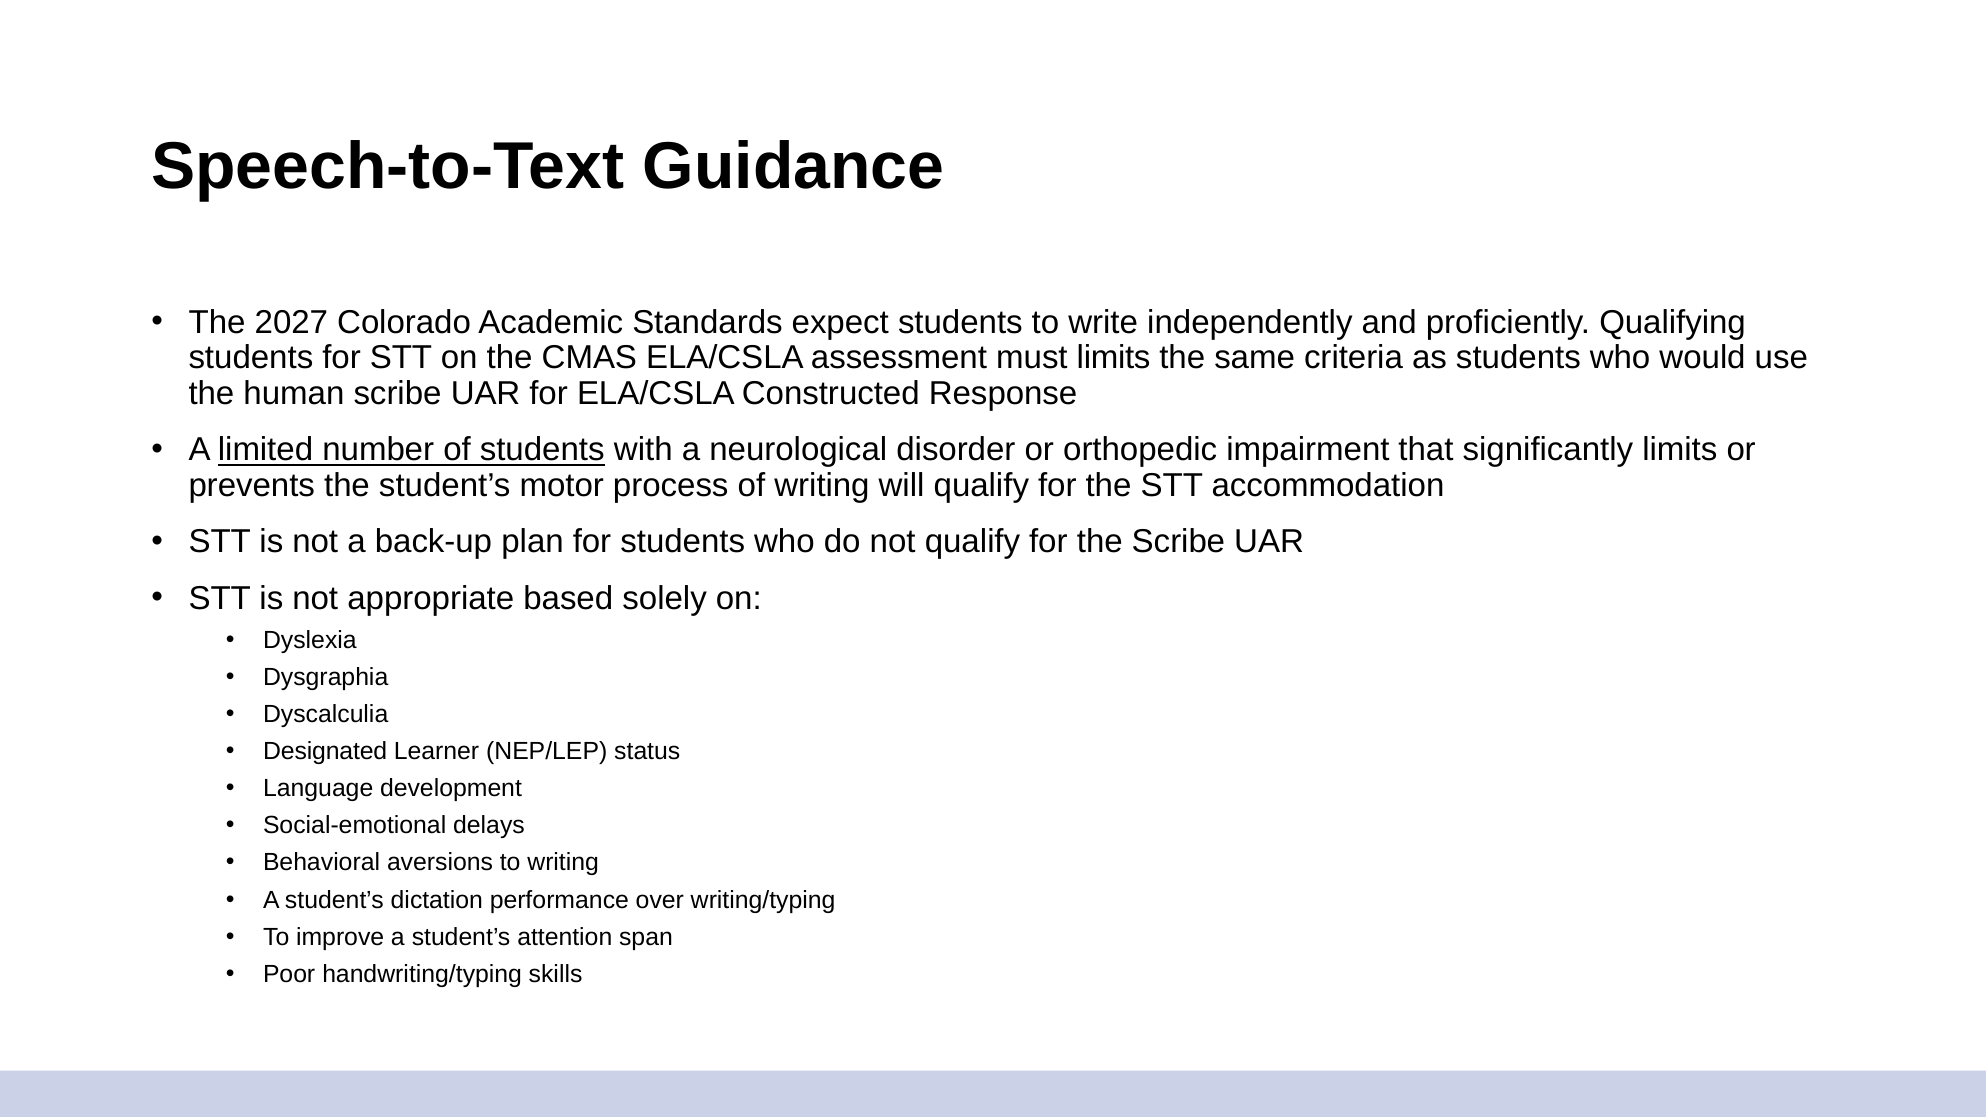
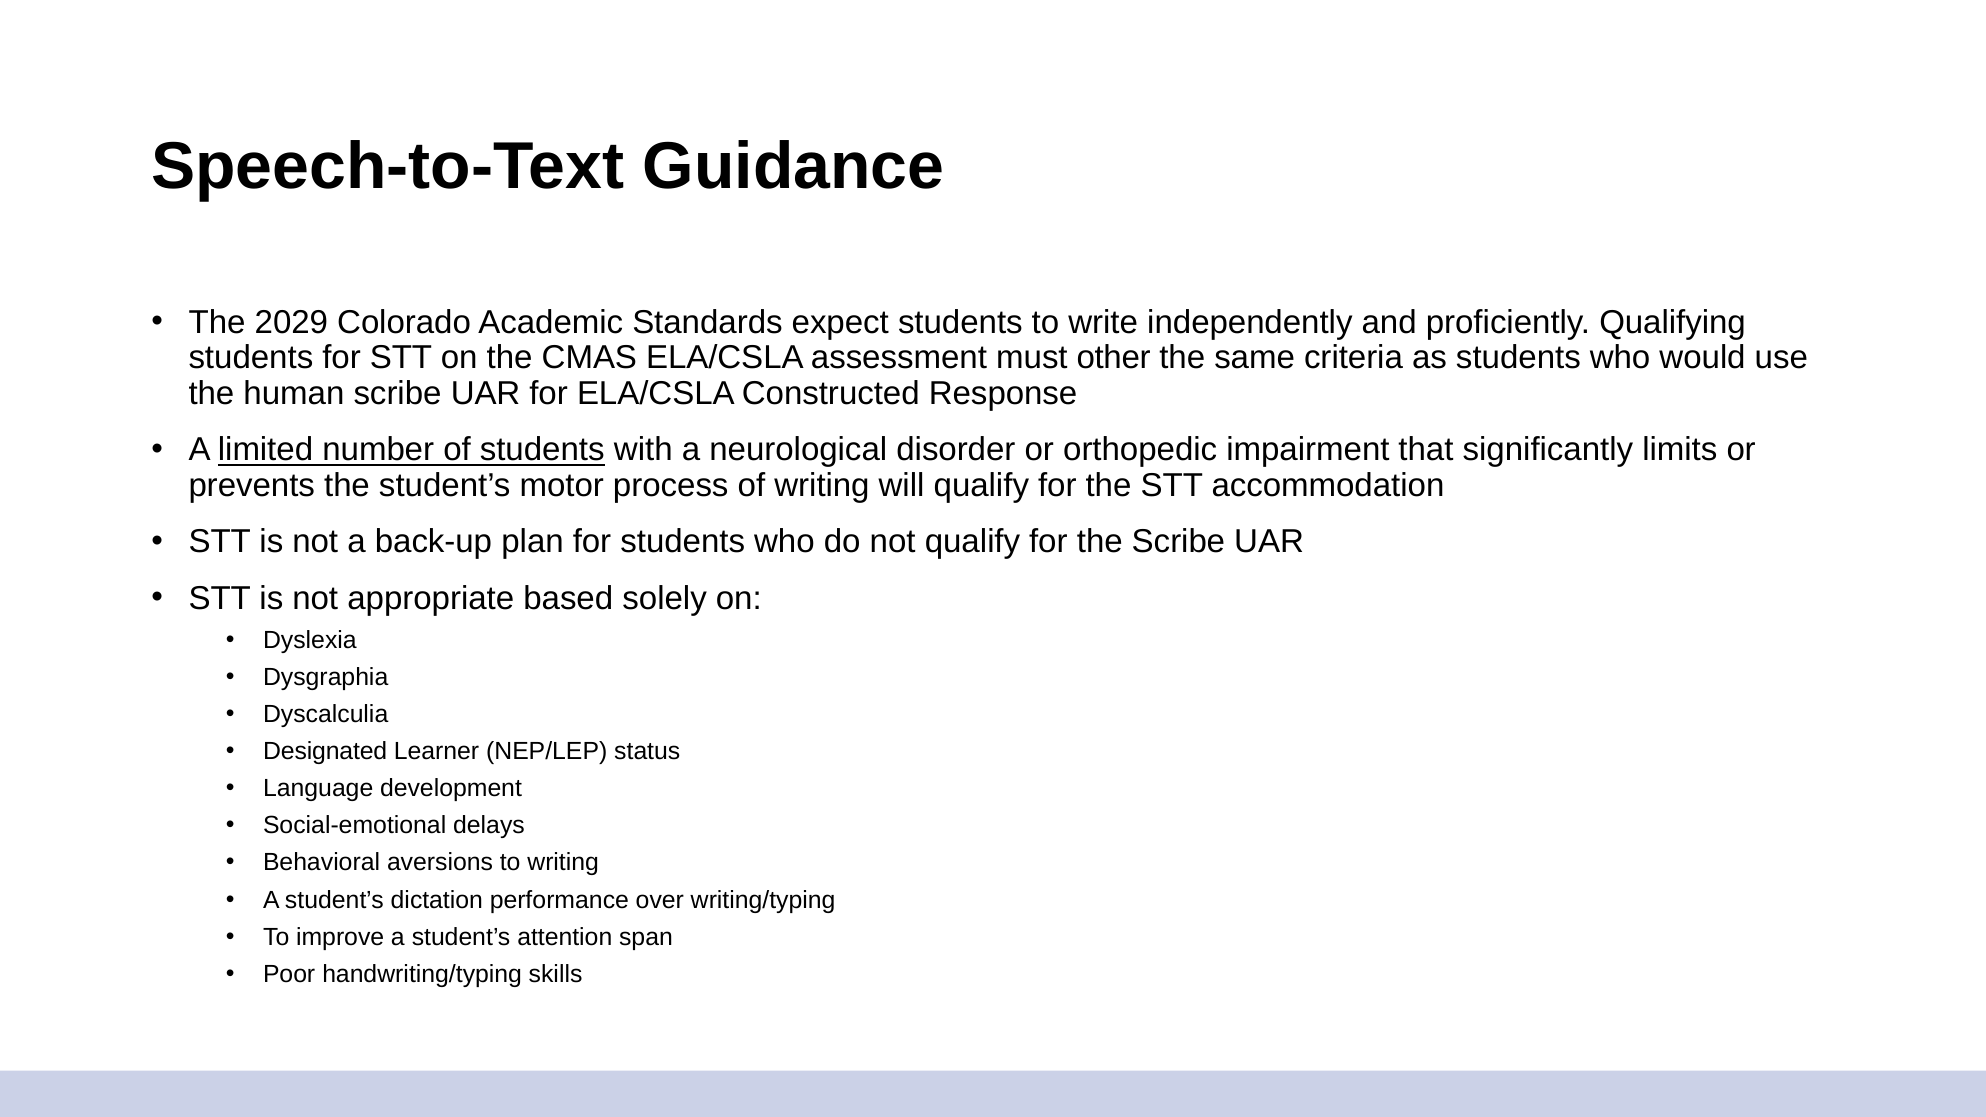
2027: 2027 -> 2029 (291, 322)
must limits: limits -> other (1114, 358)
